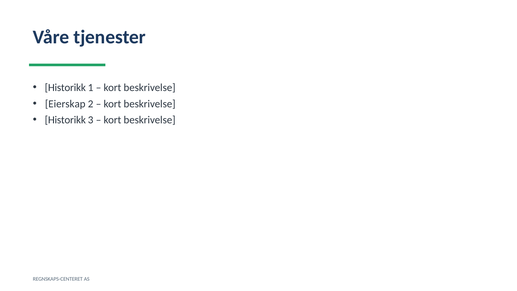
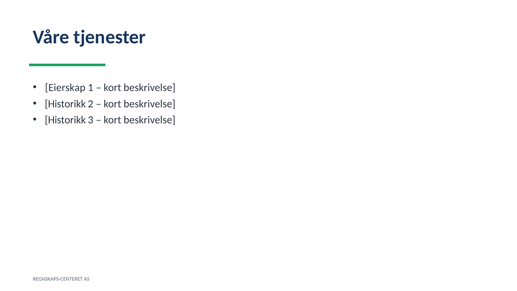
Historikk: Historikk -> Eierskap (65, 88)
Eierskap: Eierskap -> Historikk (65, 104)
